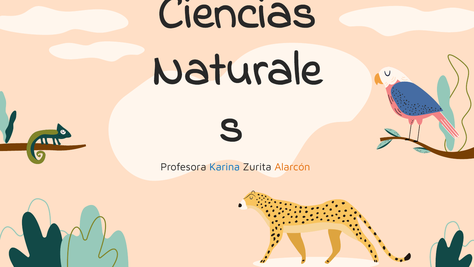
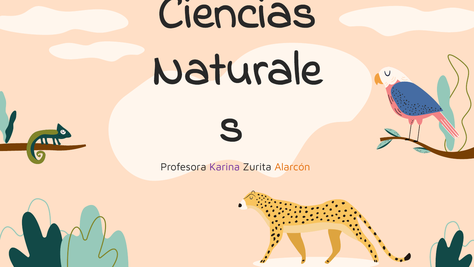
Karina colour: blue -> purple (225, 167)
